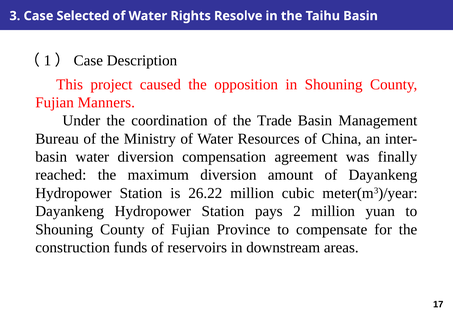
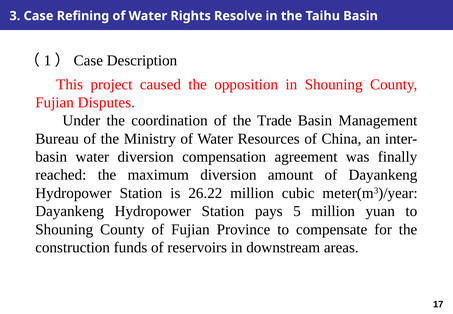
Selected: Selected -> Refining (83, 16)
Manners: Manners -> Disputes (106, 102)
2: 2 -> 5 (297, 211)
